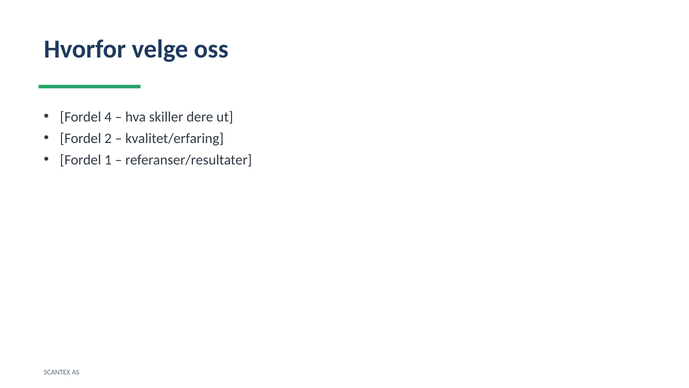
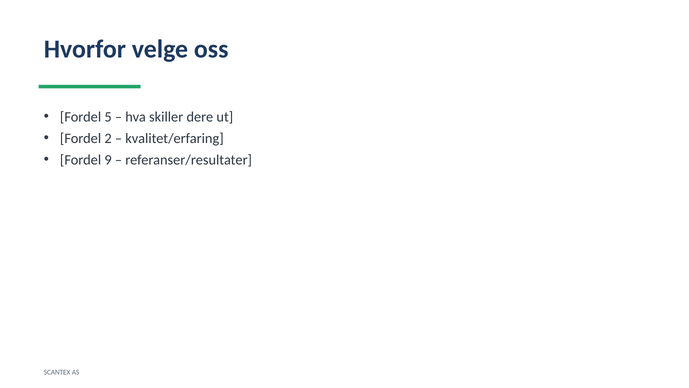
4: 4 -> 5 (108, 117)
1: 1 -> 9 (108, 160)
